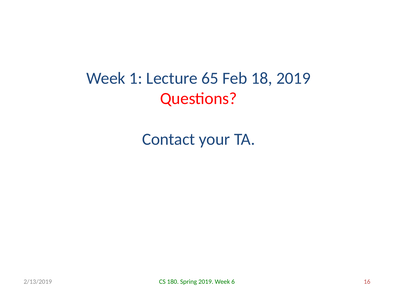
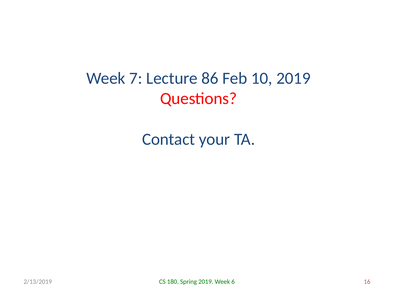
1: 1 -> 7 (136, 78)
65: 65 -> 86 (210, 78)
18: 18 -> 10 (262, 78)
